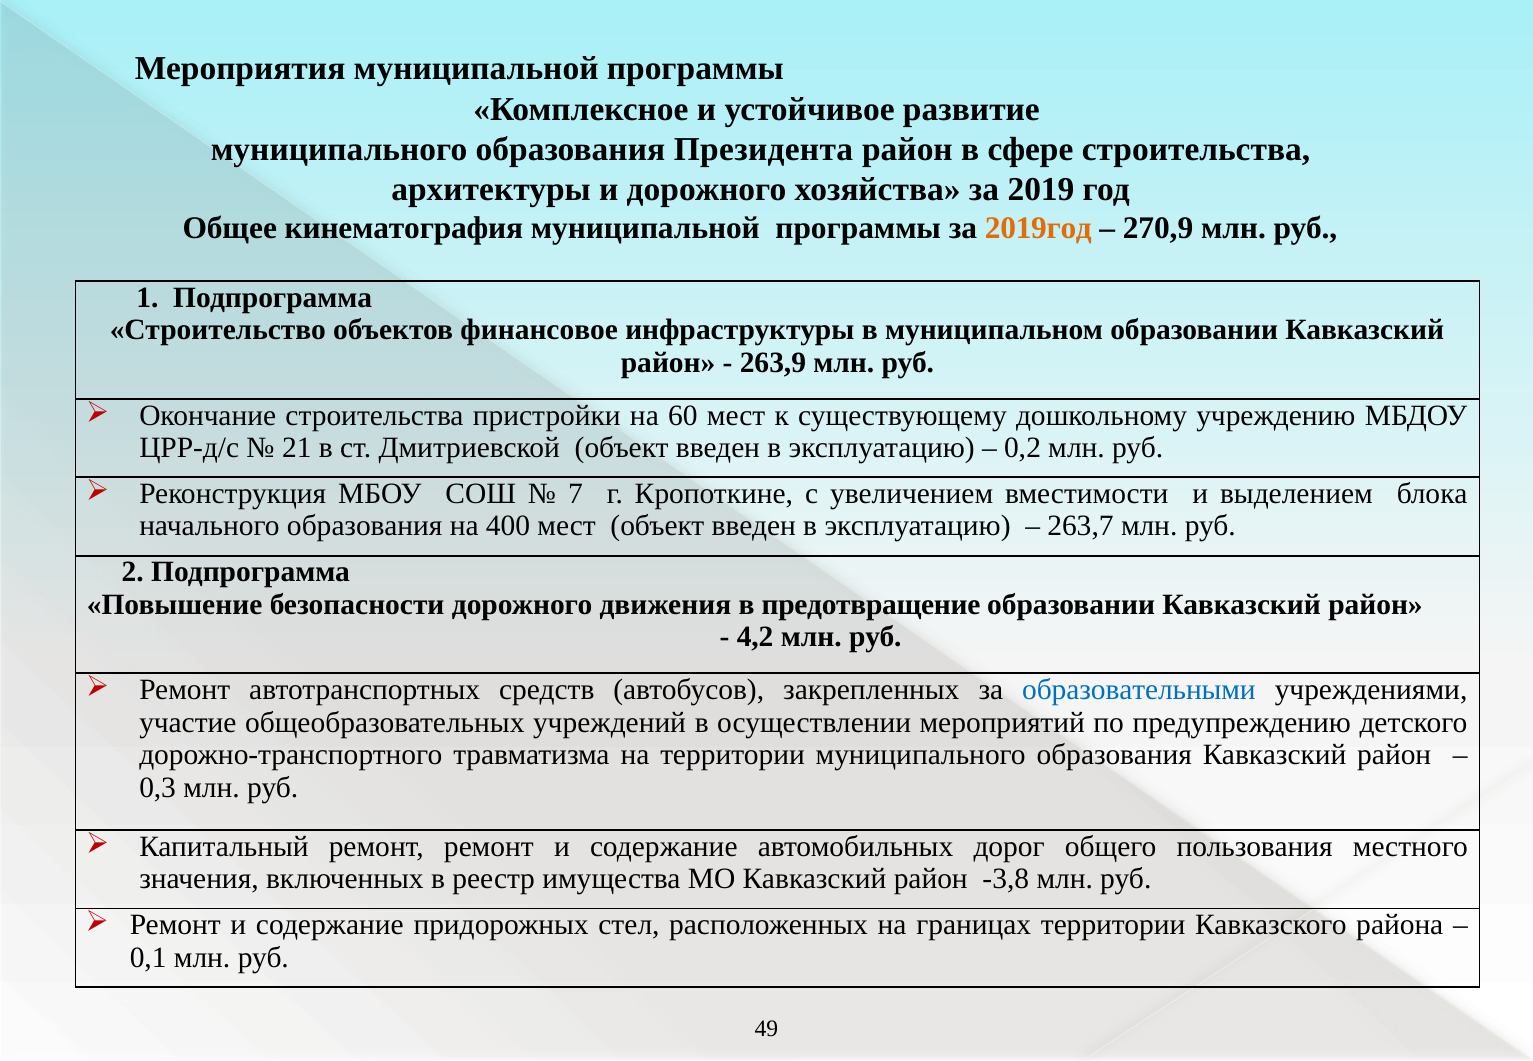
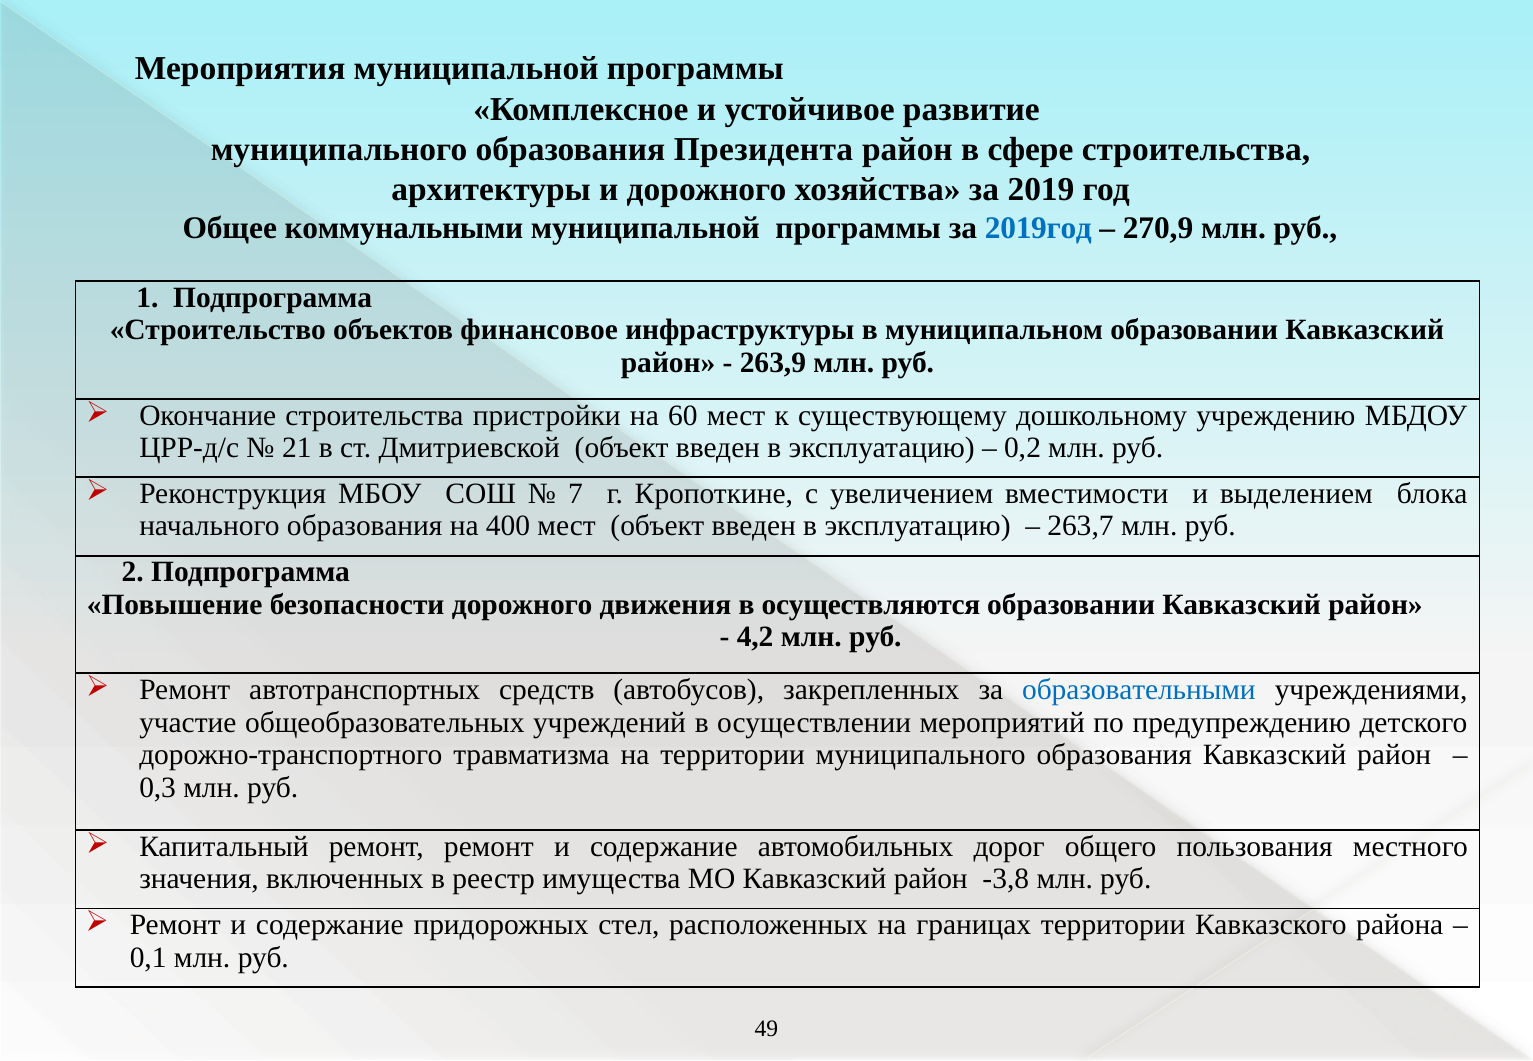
кинематография: кинематография -> коммунальными (404, 228)
2019год colour: orange -> blue (1038, 228)
предотвращение: предотвращение -> осуществляются (871, 605)
